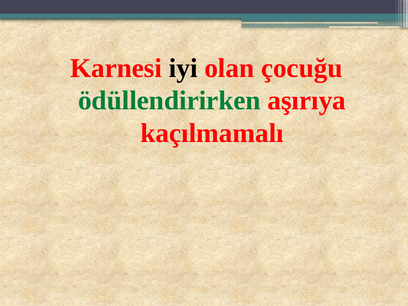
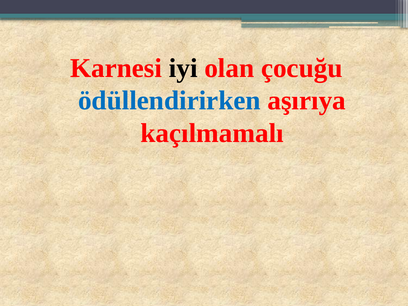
ödüllendirirken colour: green -> blue (169, 101)
